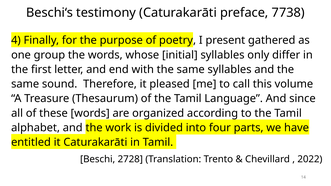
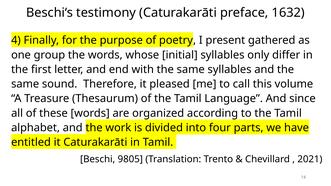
7738: 7738 -> 1632 (288, 13)
2728: 2728 -> 9805 (130, 159)
2022: 2022 -> 2021 (310, 159)
